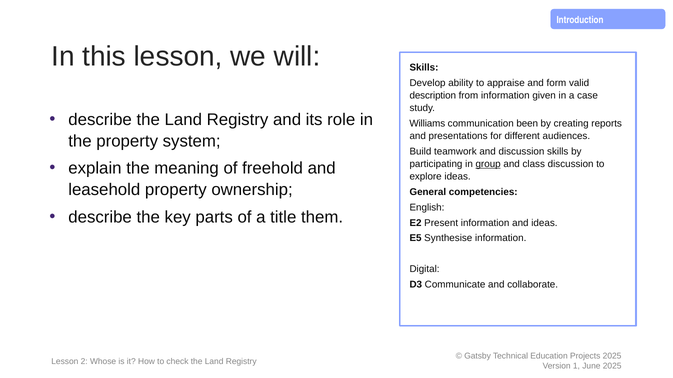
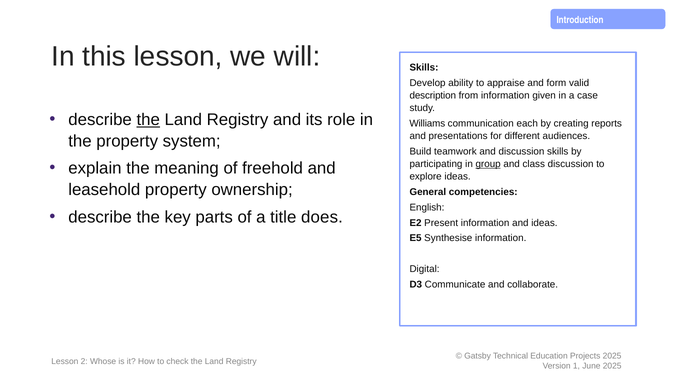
the underline: none -> present (148, 120)
been: been -> each (527, 124)
them: them -> does (322, 217)
